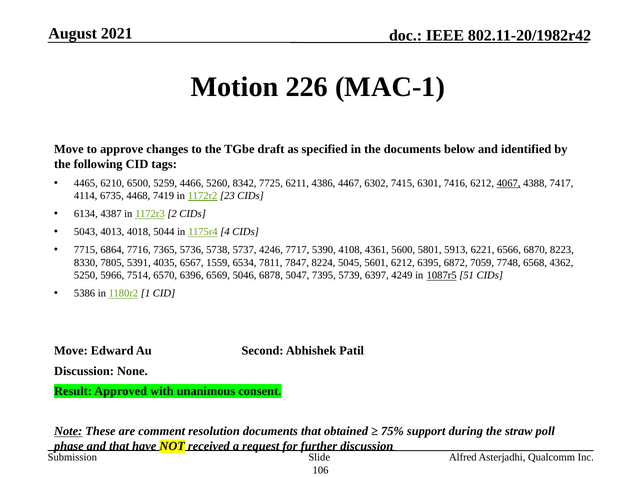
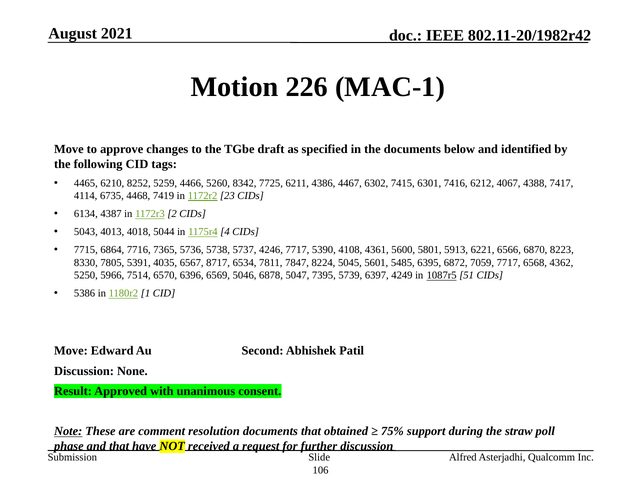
6500: 6500 -> 8252 (139, 183)
4067 underline: present -> none (509, 183)
1559: 1559 -> 8717 (218, 263)
5601 6212: 6212 -> 5485 (403, 263)
7059 7748: 7748 -> 7717 (509, 263)
